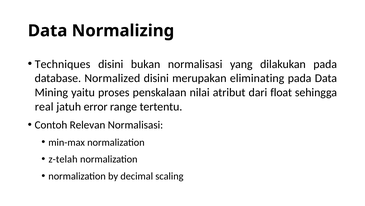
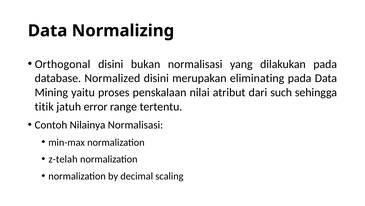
Techniques: Techniques -> Orthogonal (63, 64)
float: float -> such (281, 92)
real: real -> titik (44, 106)
Relevan: Relevan -> Nilainya (88, 125)
